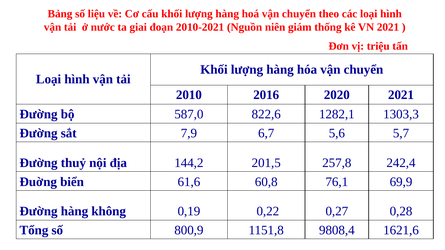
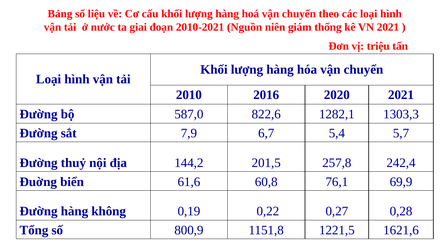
5,6: 5,6 -> 5,4 (337, 133)
9808,4: 9808,4 -> 1221,5 (337, 231)
